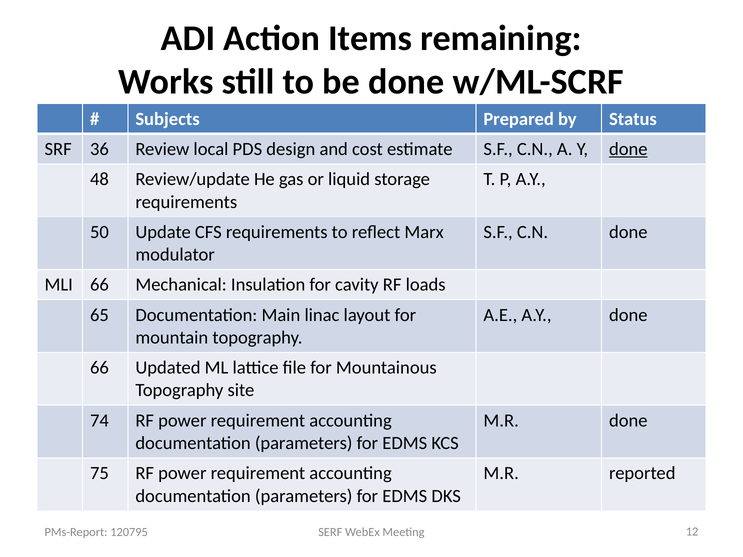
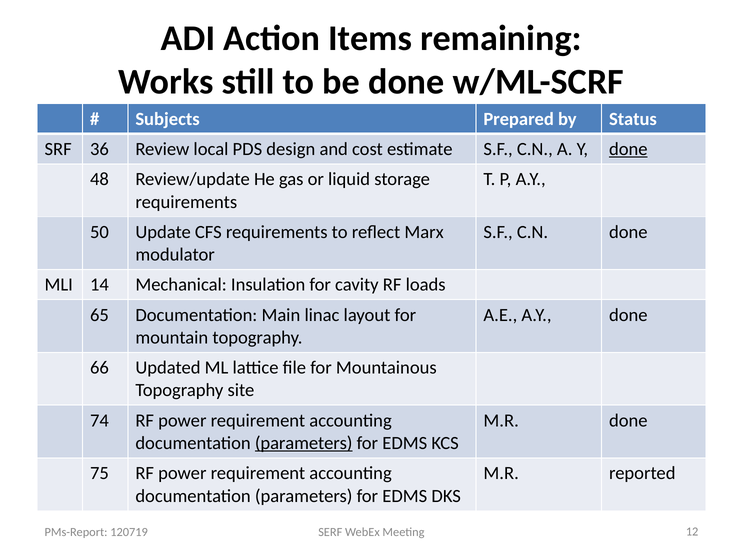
MLI 66: 66 -> 14 (99, 285)
parameters underline: none -> present (304, 443)
120795: 120795 -> 120719 (129, 532)
